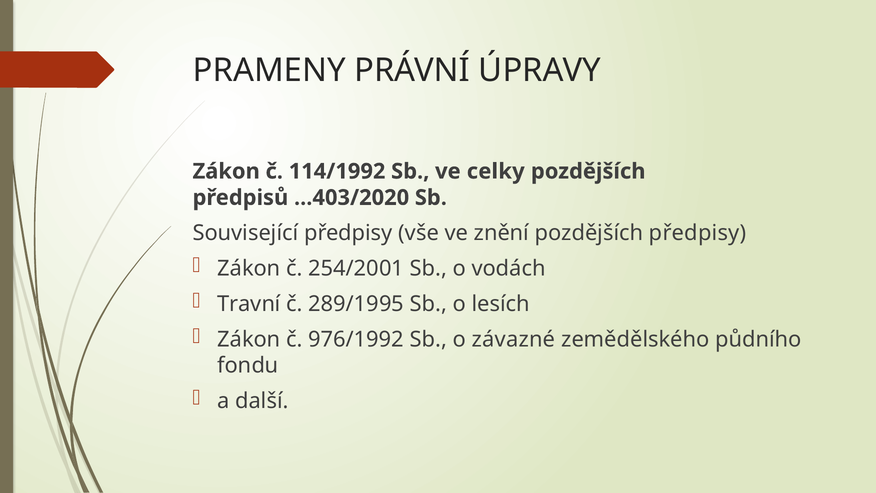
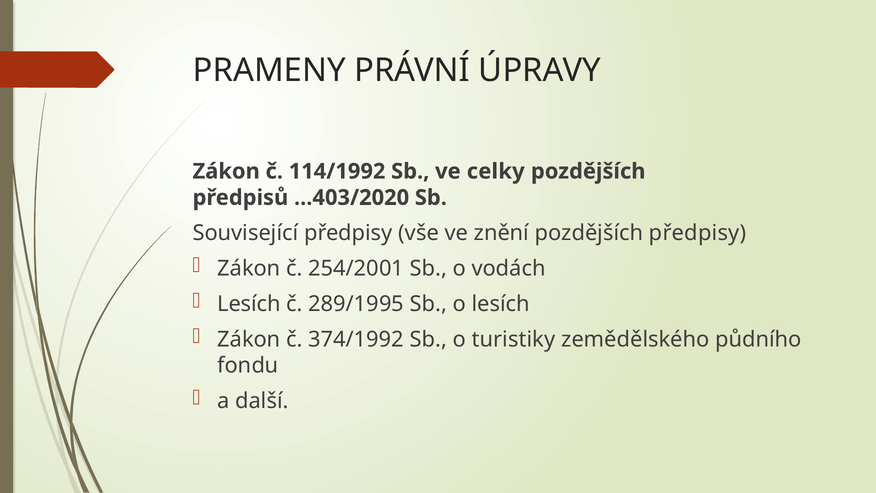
Travní: Travní -> Lesích (249, 304)
976/1992: 976/1992 -> 374/1992 (356, 339)
závazné: závazné -> turistiky (513, 339)
